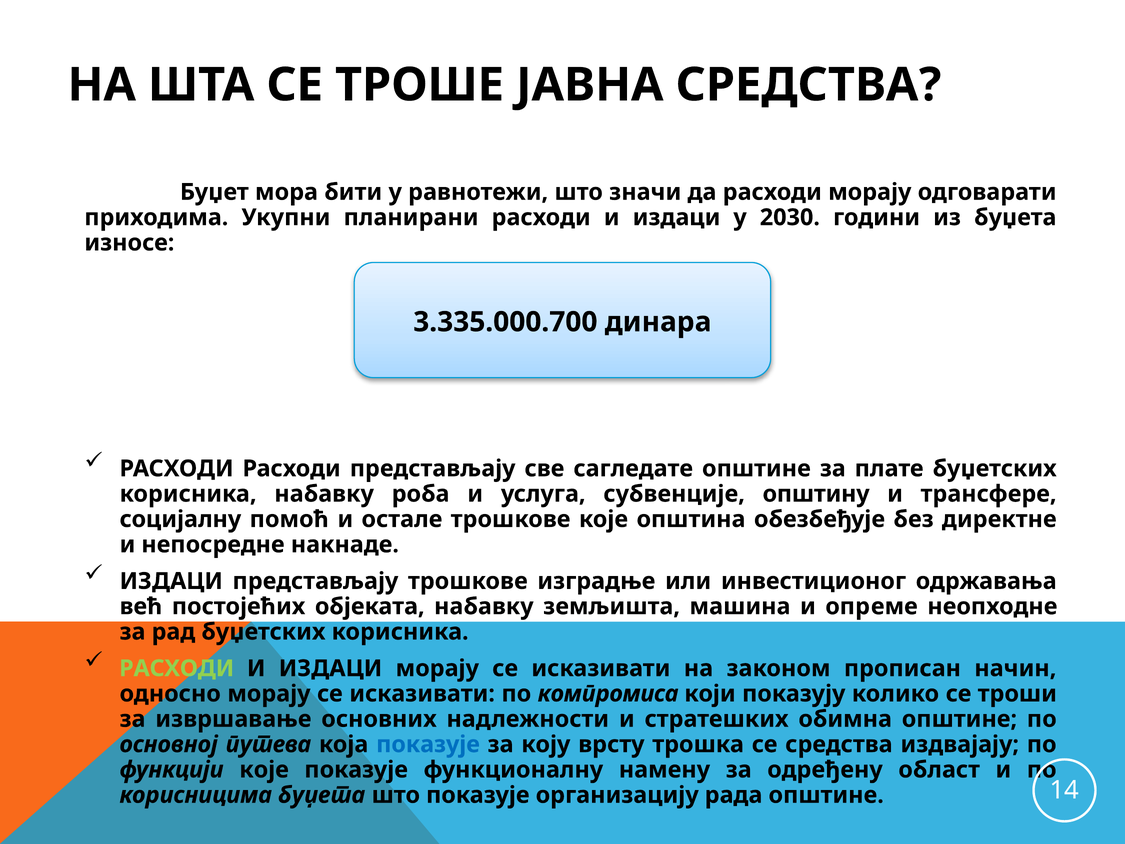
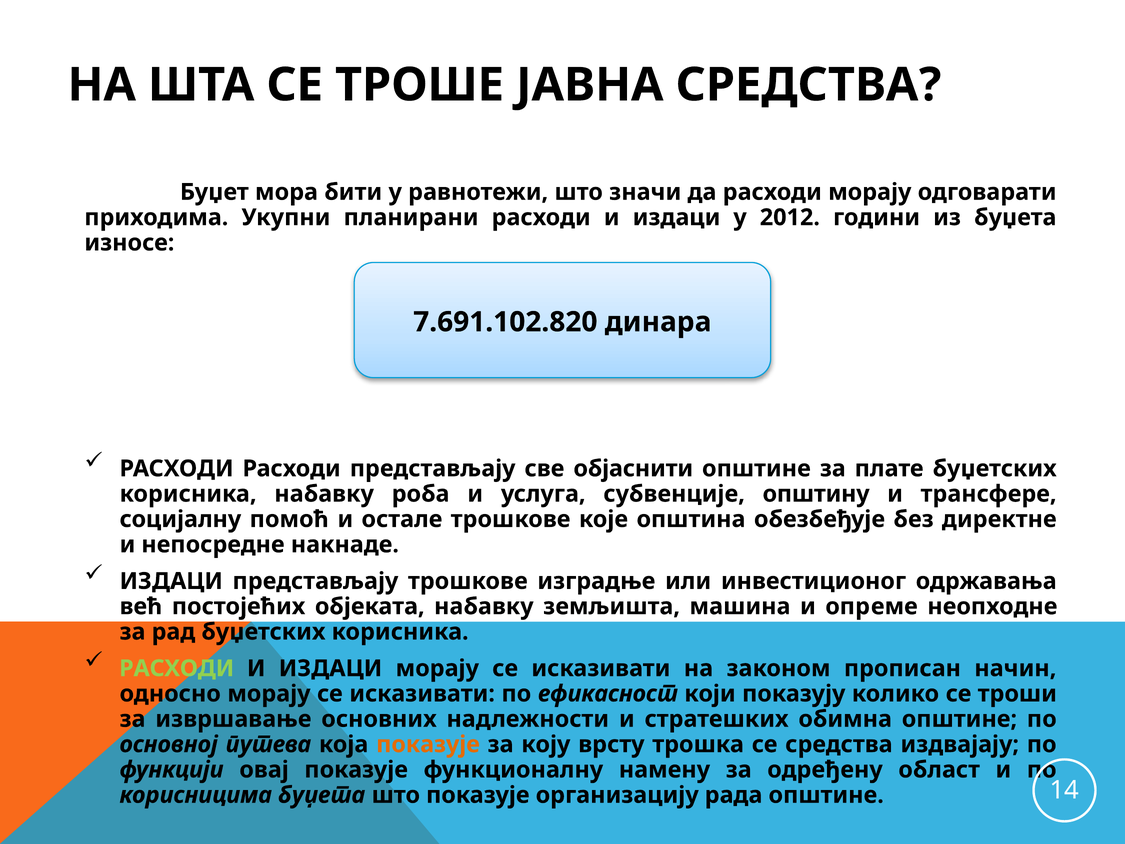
2030: 2030 -> 2012 (790, 217)
3.335.000.700: 3.335.000.700 -> 7.691.102.820 (505, 322)
сагледате: сагледате -> објаснити (633, 468)
компромиса: компромиса -> ефикасност (608, 694)
показује colour: blue -> orange (428, 744)
функцији које: које -> овај (264, 770)
